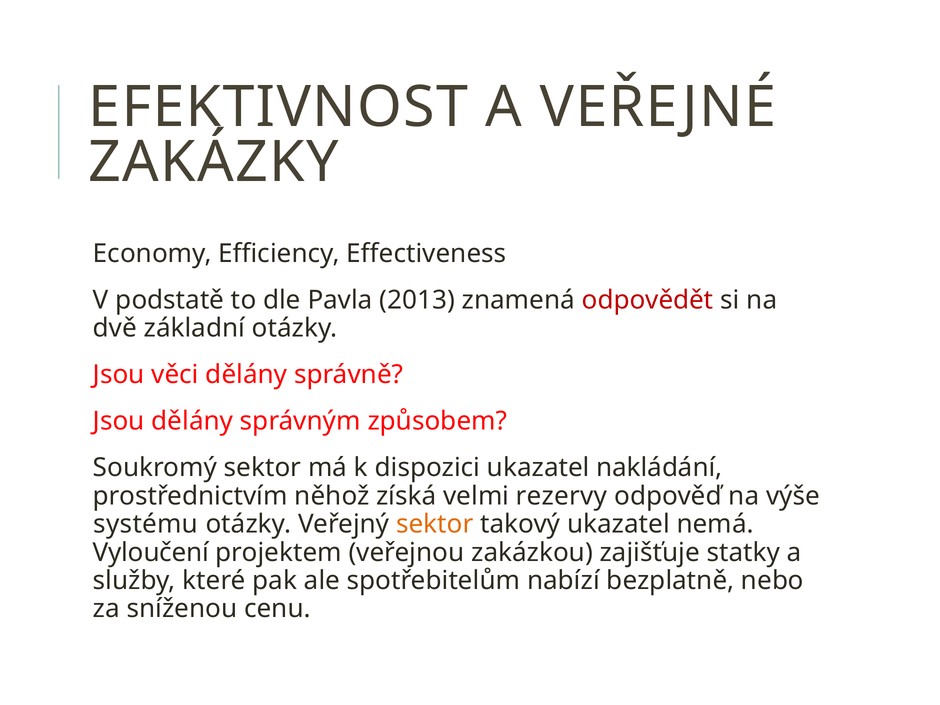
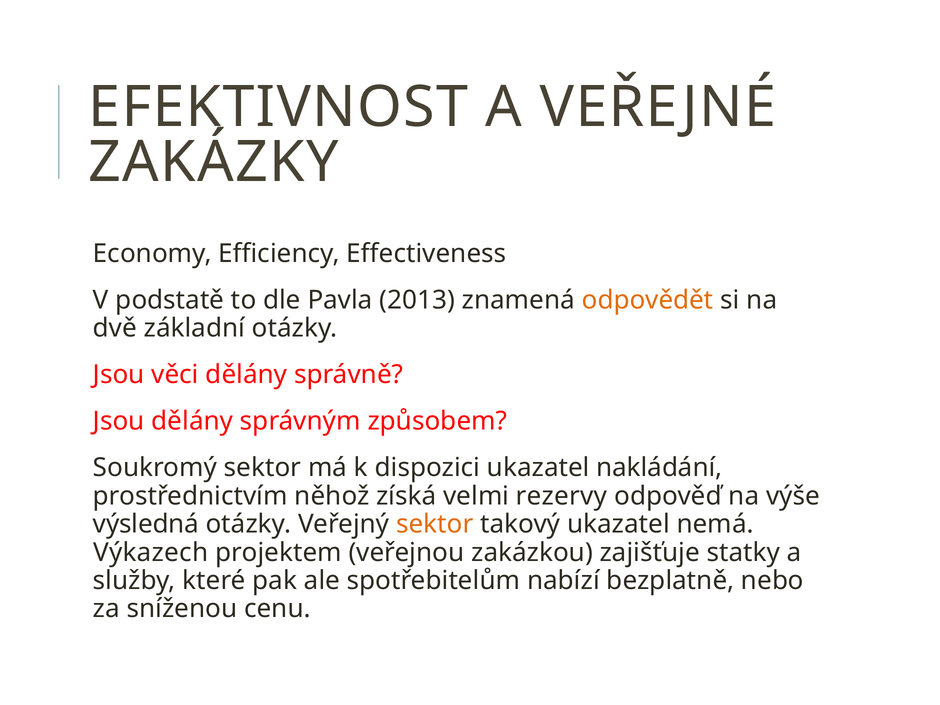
odpovědět colour: red -> orange (648, 300)
systému: systému -> výsledná (146, 524)
Vyloučení: Vyloučení -> Výkazech (151, 552)
